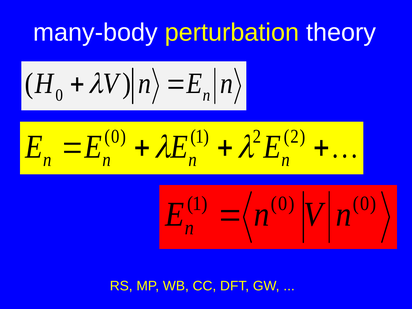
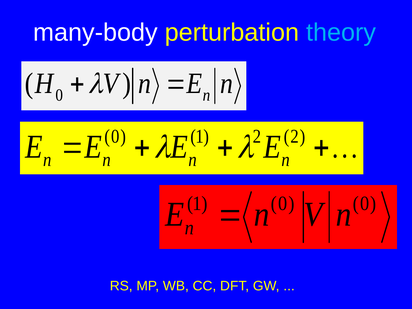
theory colour: white -> light blue (341, 33)
